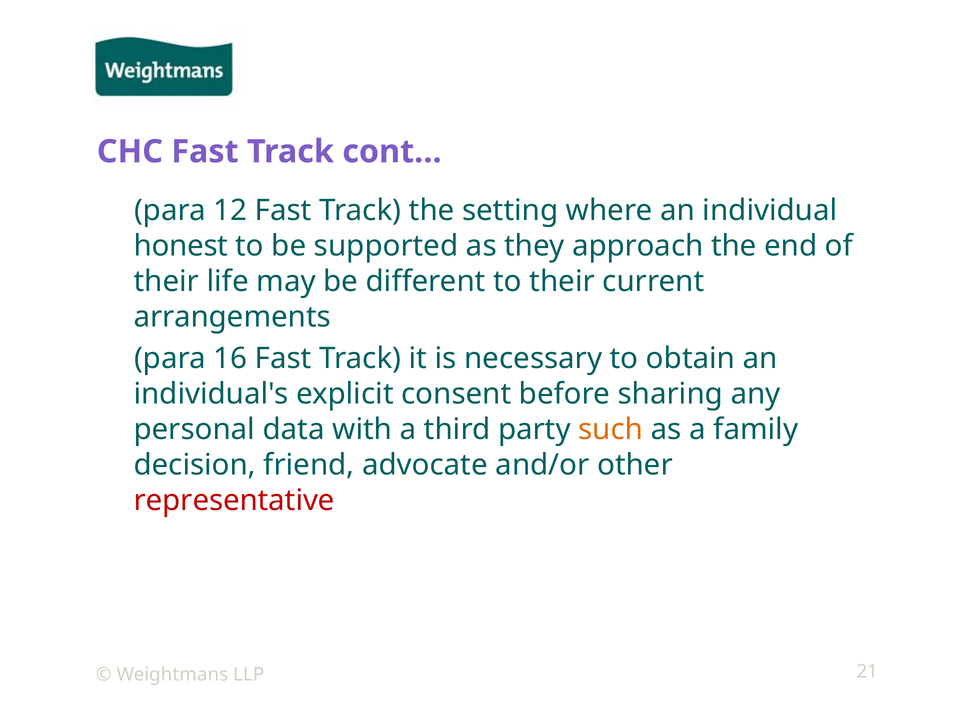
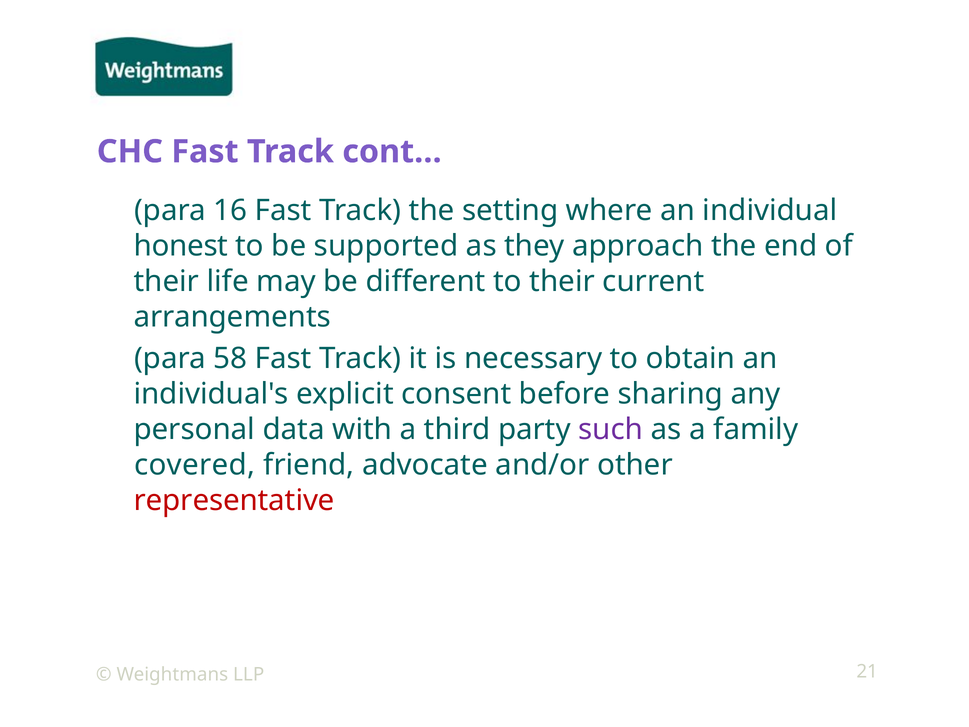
12: 12 -> 16 (230, 210)
16: 16 -> 58 (230, 358)
such colour: orange -> purple (611, 429)
decision: decision -> covered (195, 465)
